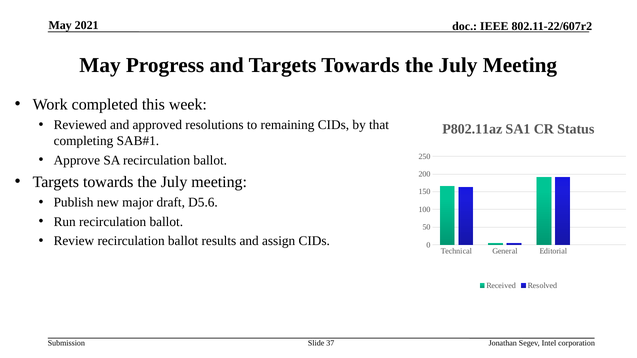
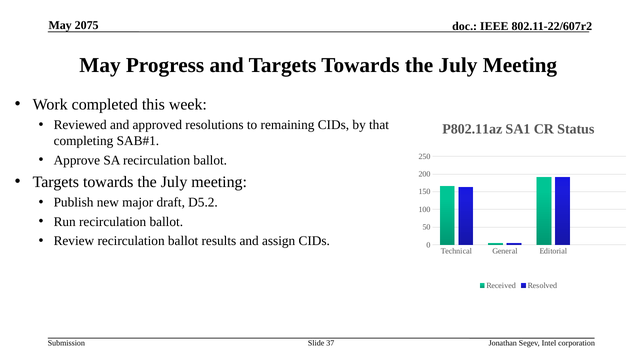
2021: 2021 -> 2075 (87, 25)
D5.6: D5.6 -> D5.2 (203, 203)
